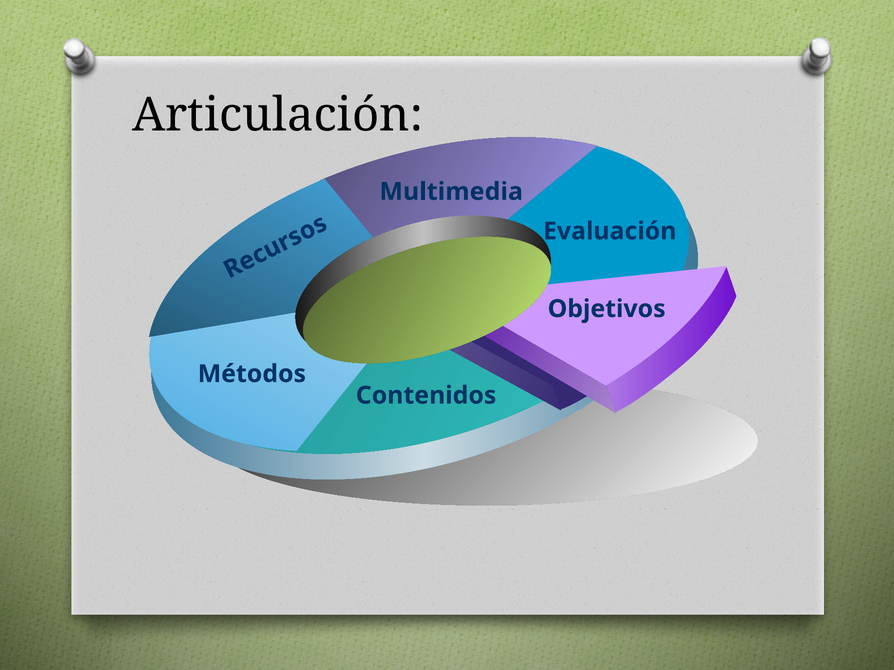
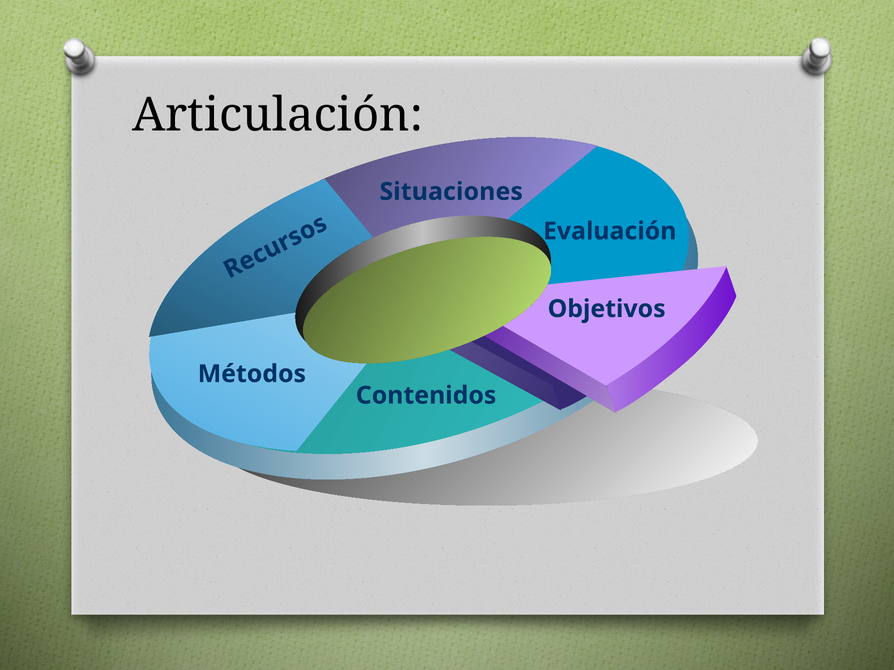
Multimedia: Multimedia -> Situaciones (451, 192)
